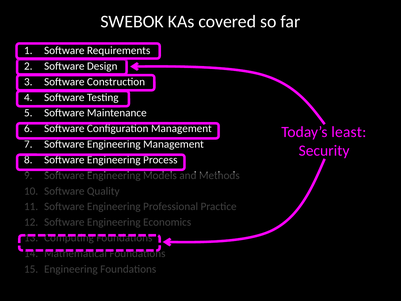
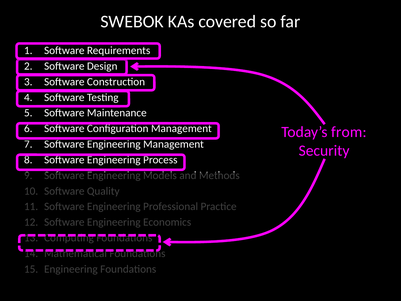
least: least -> from (349, 132)
